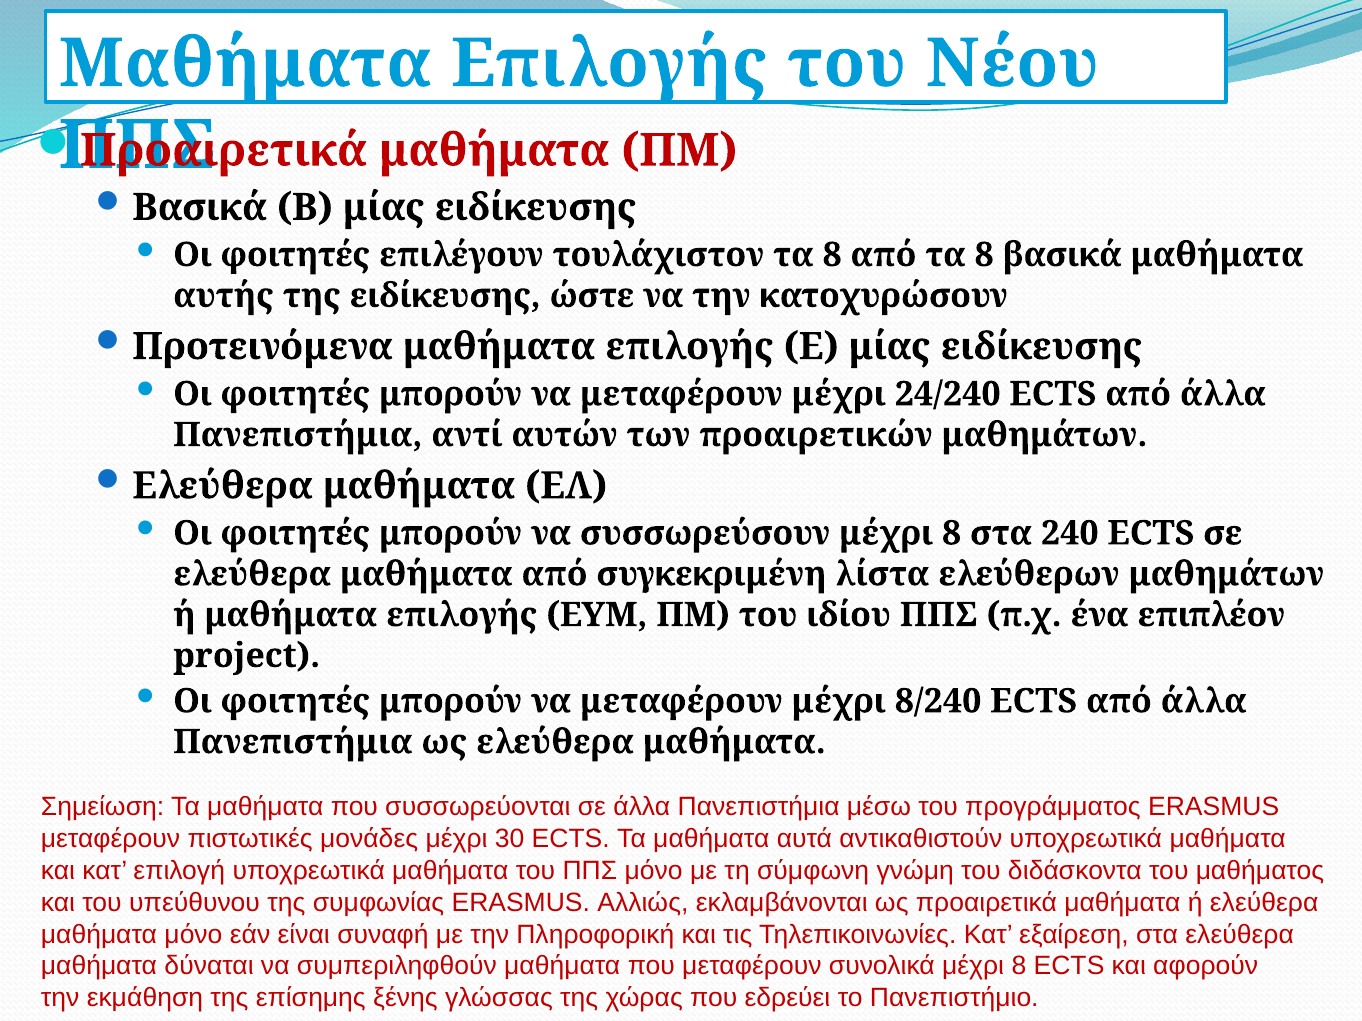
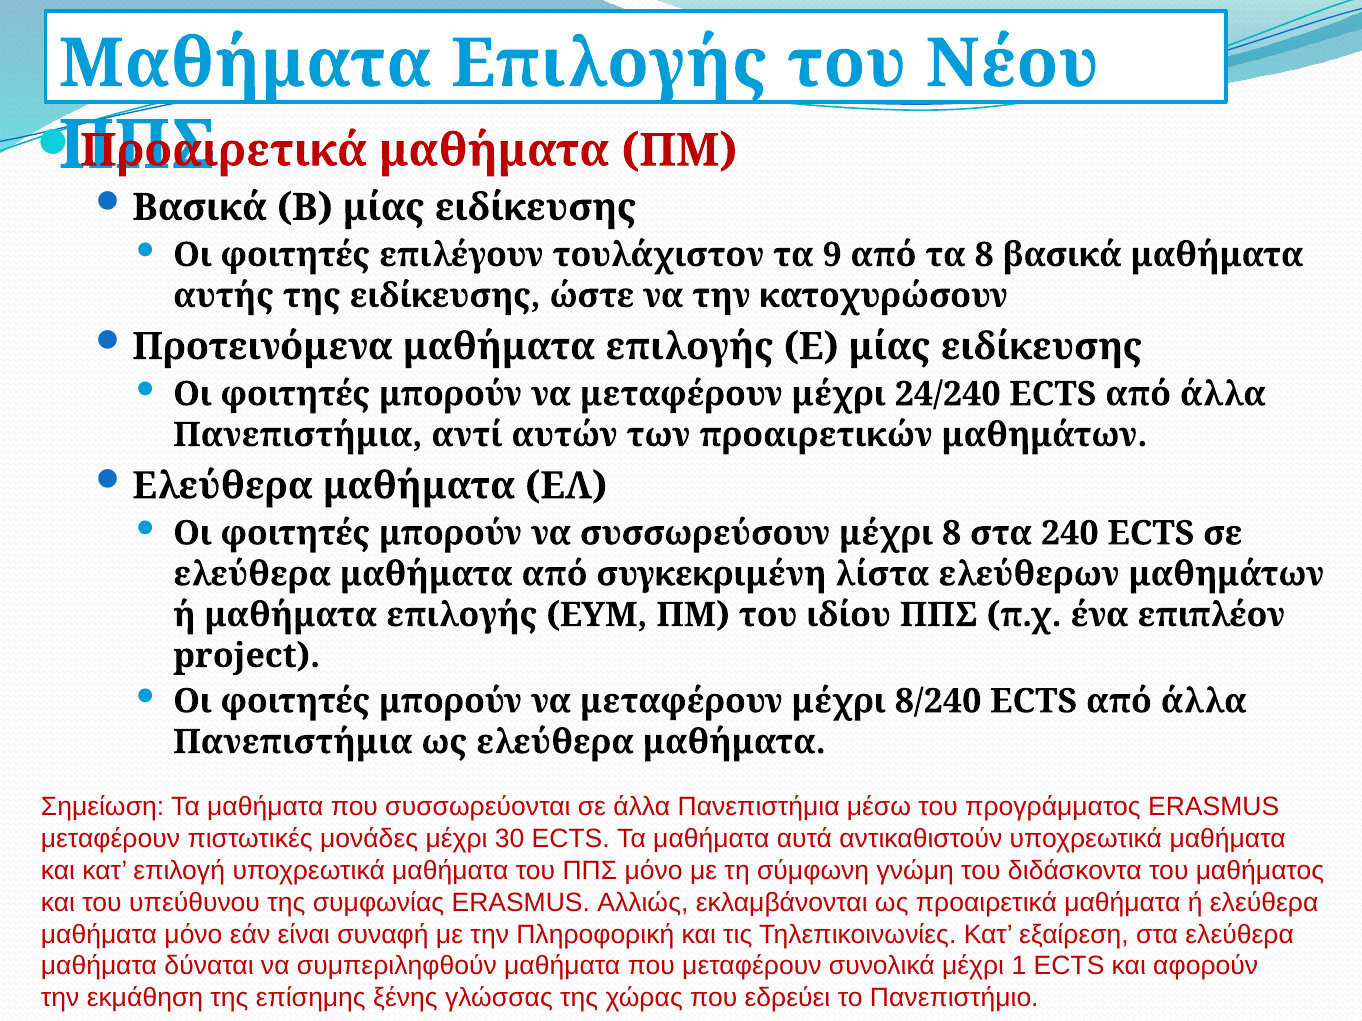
τουλάχιστον τα 8: 8 -> 9 (832, 255)
συνολικά μέχρι 8: 8 -> 1 (1019, 967)
